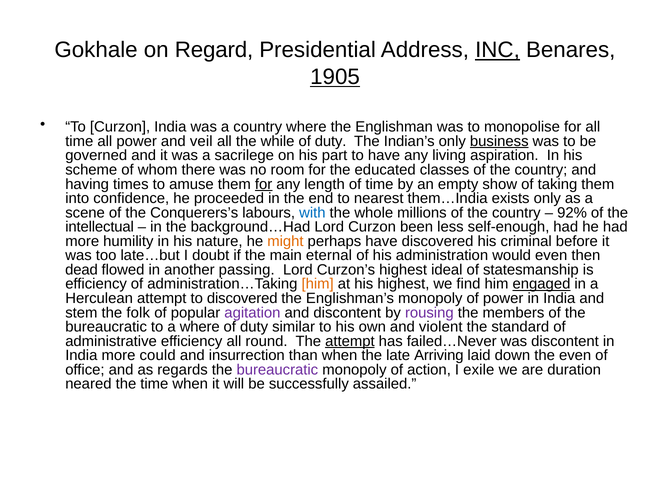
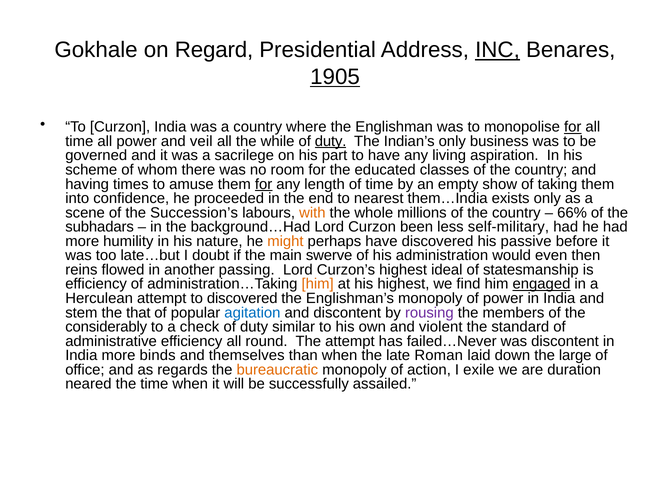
for underline: none -> present (573, 127)
duty underline: none -> present (331, 141)
business underline: present -> none (499, 141)
Conquerers’s: Conquerers’s -> Succession’s (194, 213)
with colour: blue -> orange (312, 213)
92%: 92% -> 66% (572, 213)
intellectual: intellectual -> subhadars (100, 227)
self-enough: self-enough -> self-military (508, 227)
criminal: criminal -> passive (526, 241)
eternal: eternal -> swerve (329, 256)
dead: dead -> reins (81, 270)
folk: folk -> that (138, 313)
agitation colour: purple -> blue (252, 313)
bureaucratic: bureaucratic -> considerably (106, 327)
a where: where -> check (200, 327)
attempt underline: present -> none (350, 342)
could: could -> binds (158, 356)
insurrection: insurrection -> themselves (247, 356)
Arriving: Arriving -> Roman (439, 356)
the even: even -> large (575, 356)
bureaucratic colour: purple -> orange (277, 370)
